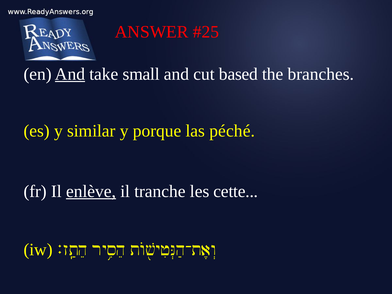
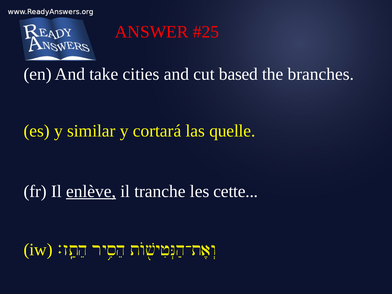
And underline: present -> none (70, 74)
small: small -> cities (141, 74)
porque: porque -> cortará (157, 131)
péché: péché -> quelle (232, 131)
